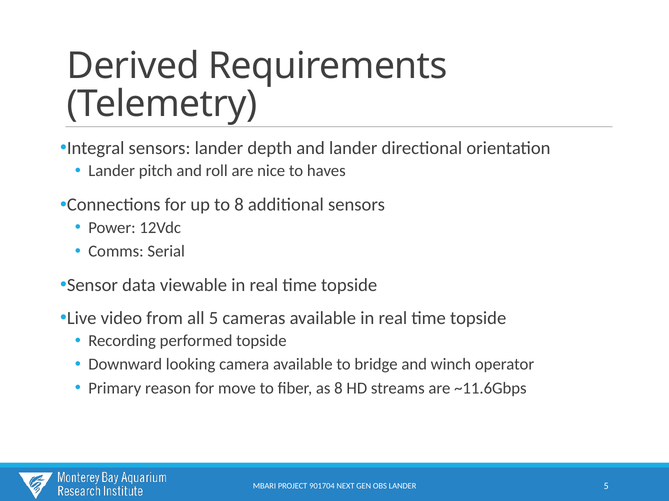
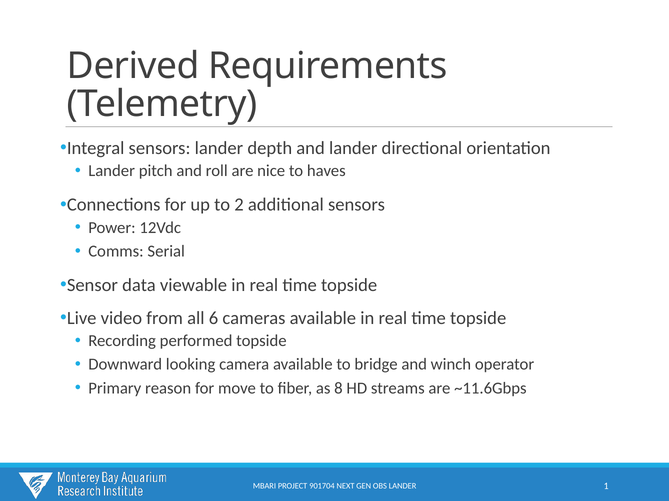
to 8: 8 -> 2 (239, 205)
all 5: 5 -> 6 (213, 319)
LANDER 5: 5 -> 1 (606, 487)
